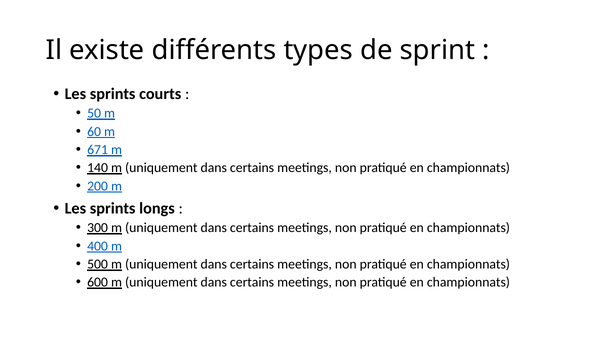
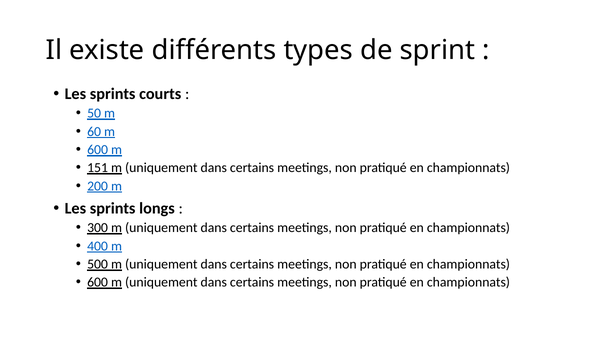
671: 671 -> 600 (98, 150)
140: 140 -> 151 (98, 168)
